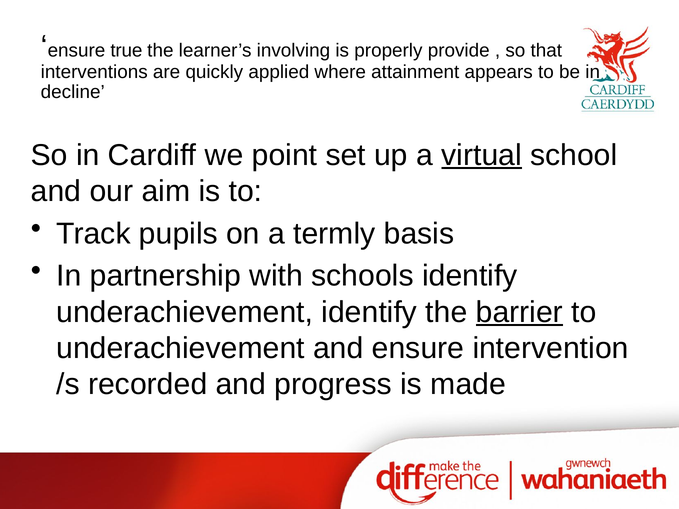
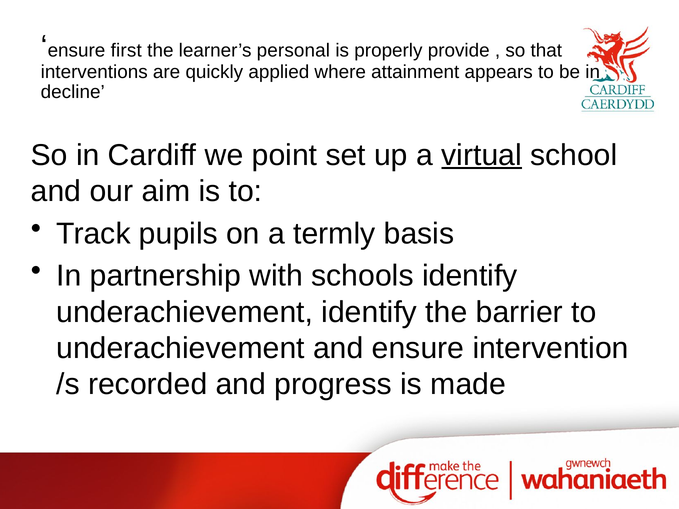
true: true -> first (126, 51)
involving: involving -> personal (293, 51)
barrier underline: present -> none (519, 312)
